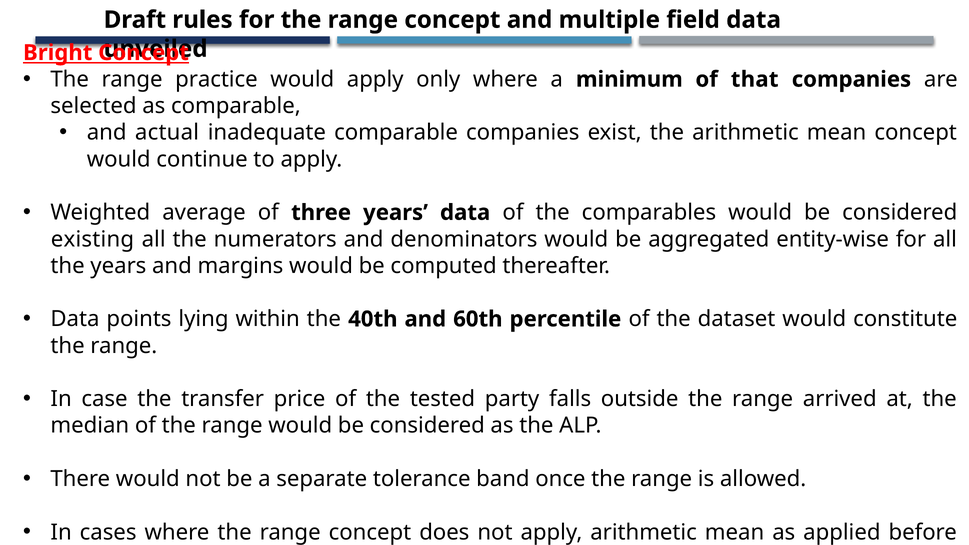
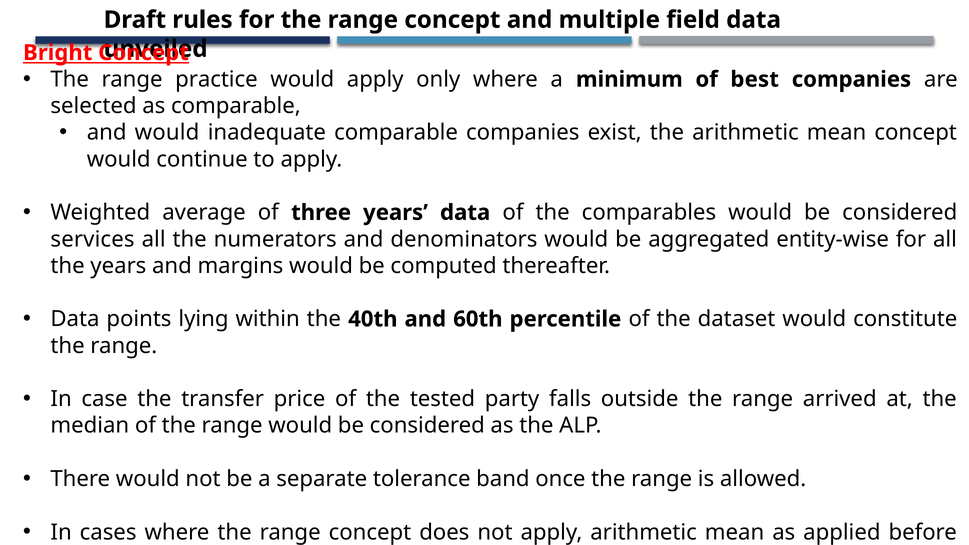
that: that -> best (755, 79)
and actual: actual -> would (167, 133)
existing: existing -> services (93, 239)
